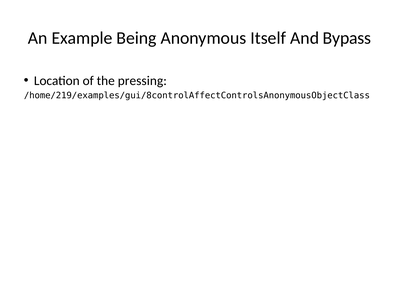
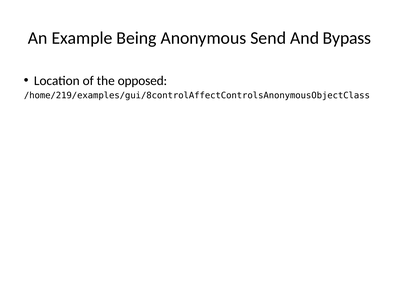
Itself: Itself -> Send (268, 38)
pressing: pressing -> opposed (142, 81)
